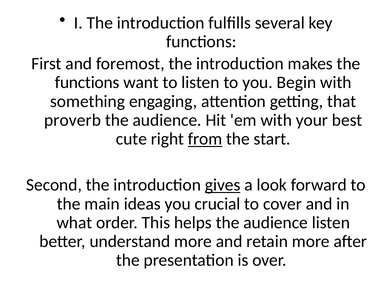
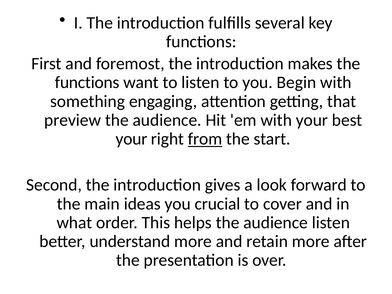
proverb: proverb -> preview (73, 120)
cute: cute -> your (132, 139)
gives underline: present -> none (223, 185)
